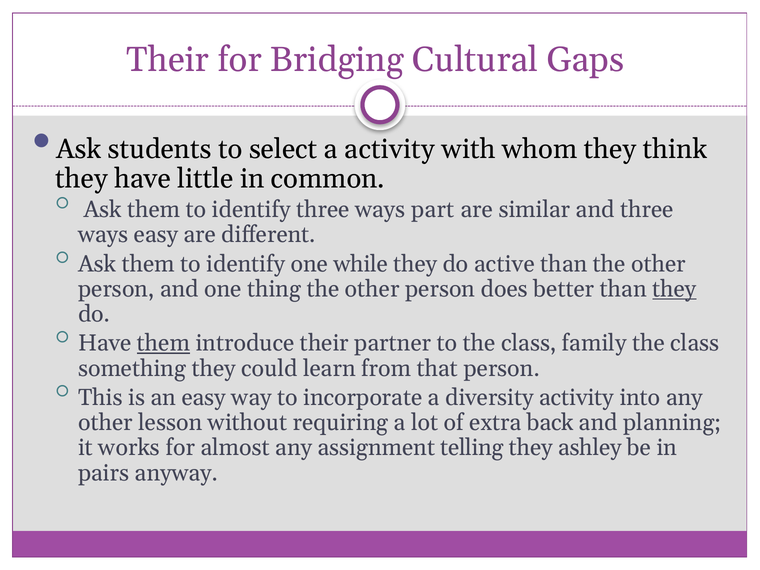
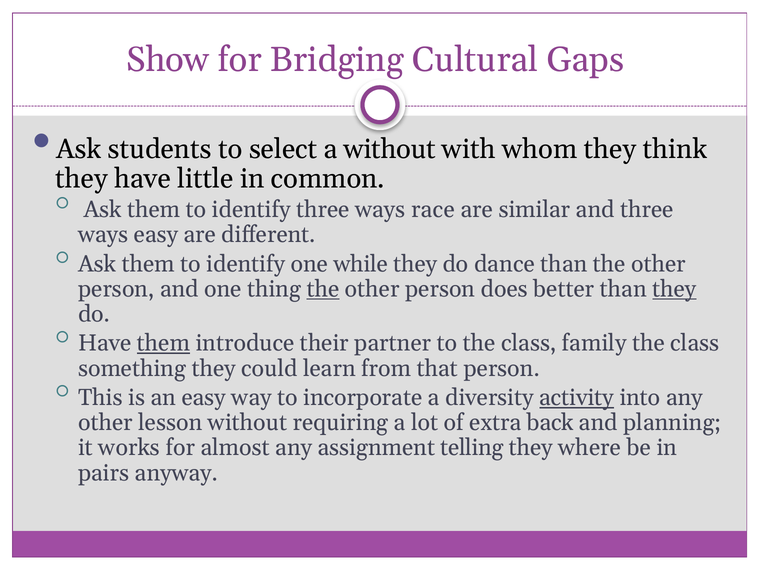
Their: Their -> Show (168, 60)
a activity: activity -> without (390, 149)
part: part -> race (433, 210)
active: active -> dance (504, 264)
the underline: none -> present (323, 289)
activity underline: none -> present (577, 398)
ashley: ashley -> where (590, 448)
